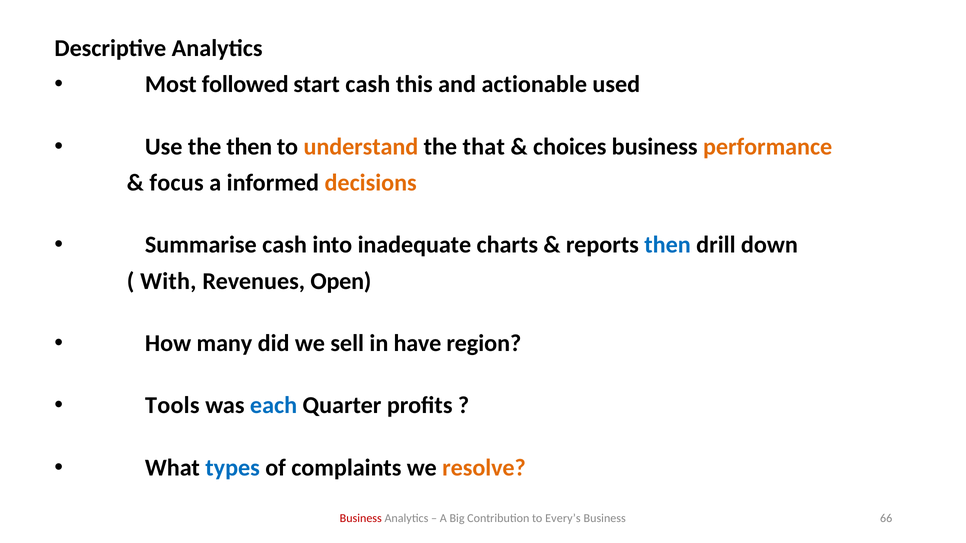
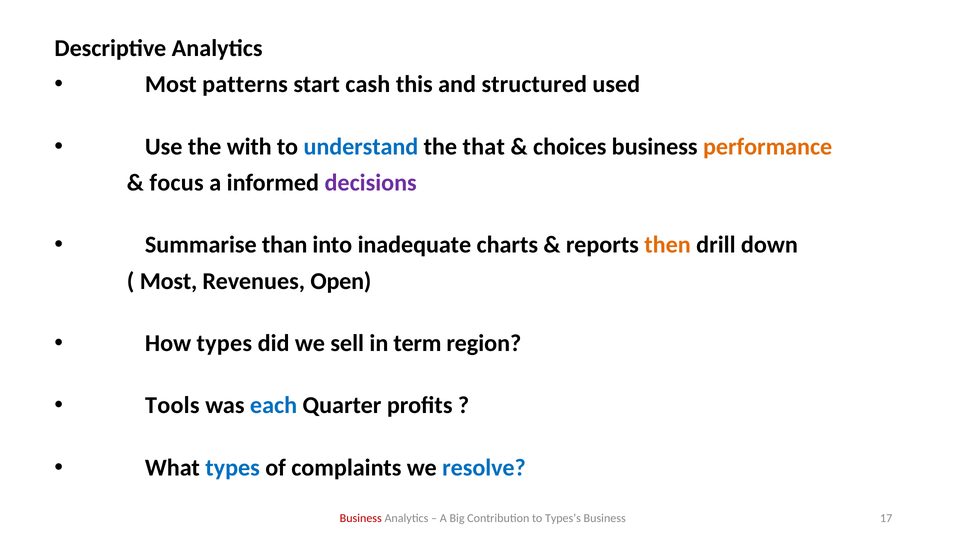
followed: followed -> patterns (245, 85)
actionable: actionable -> structured (534, 85)
the then: then -> with (249, 147)
understand colour: orange -> blue (361, 147)
decisions colour: orange -> purple (371, 183)
Summarise cash: cash -> than (285, 245)
then colour: blue -> orange (668, 245)
With: With -> Most (169, 281)
How many: many -> types (224, 343)
have: have -> term (417, 343)
resolve colour: orange -> blue (484, 468)
Every’s: Every’s -> Types’s (563, 519)
66: 66 -> 17 (886, 519)
